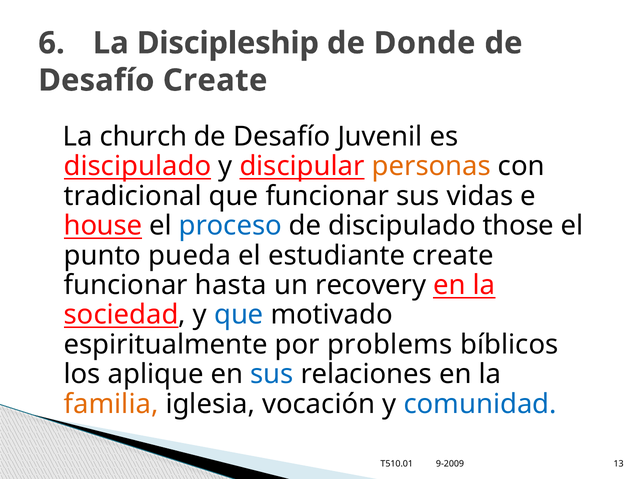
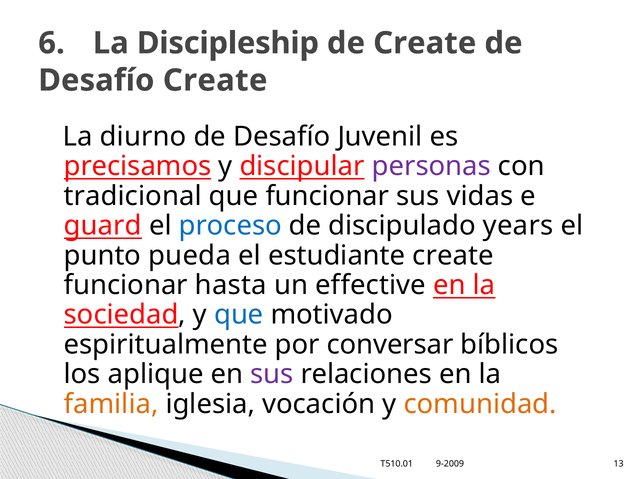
de Donde: Donde -> Create (425, 43)
church: church -> diurno (143, 137)
discipulado: discipulado -> precisamos (138, 166)
personas colour: orange -> purple (431, 166)
house: house -> guard (103, 226)
those: those -> years (518, 226)
recovery: recovery -> effective (371, 285)
problems: problems -> conversar (390, 345)
sus colour: blue -> purple (272, 375)
comunidad colour: blue -> orange (480, 404)
